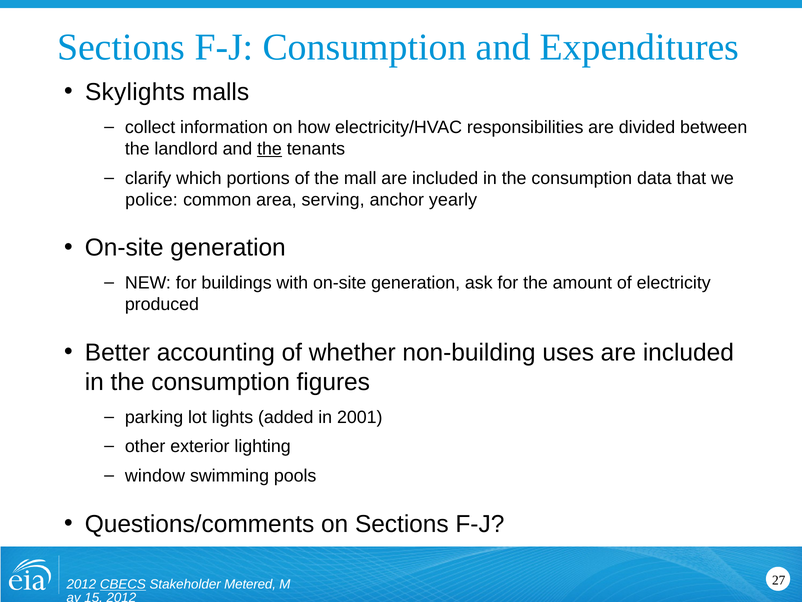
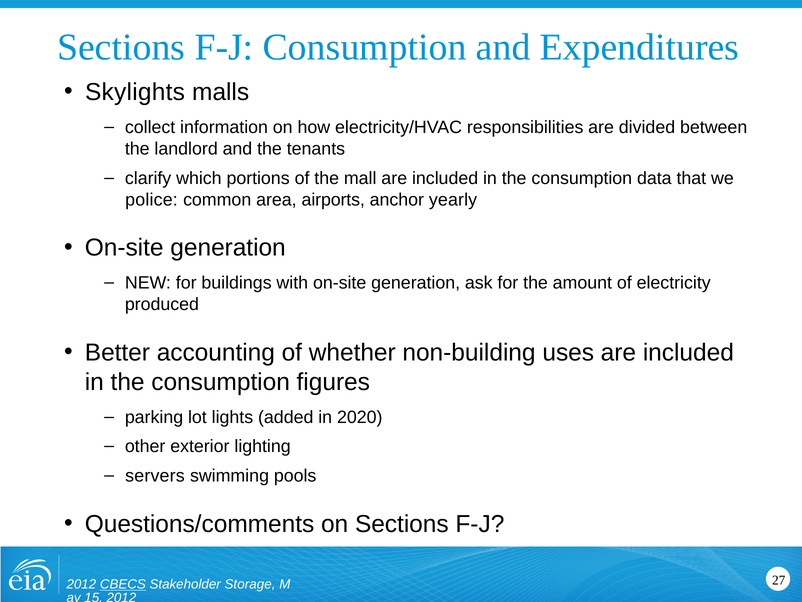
the underline: present -> none (270, 149)
serving: serving -> airports (333, 199)
2001: 2001 -> 2020 (360, 417)
window: window -> servers (155, 476)
Metered: Metered -> Storage (250, 584)
